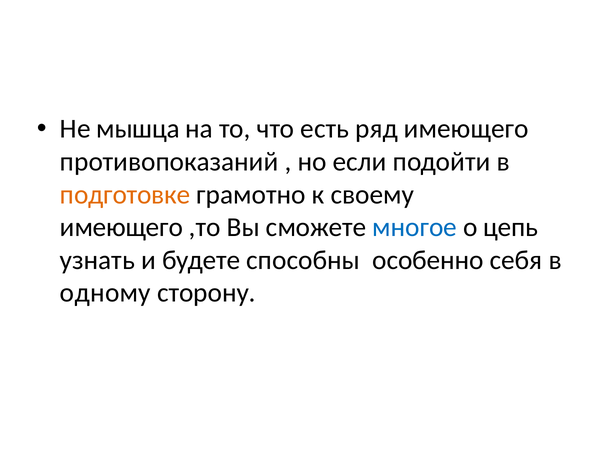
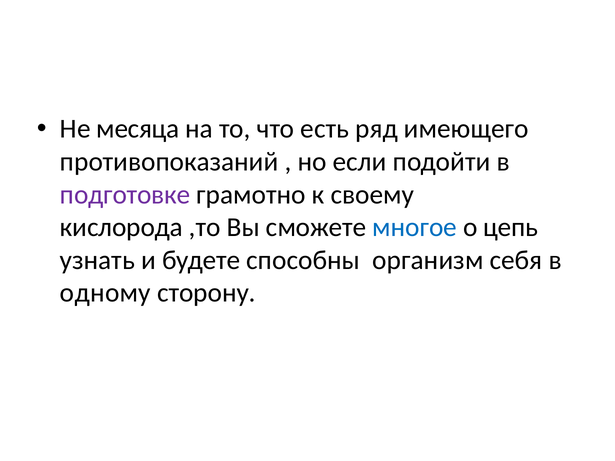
мышца: мышца -> месяца (138, 129)
подготовке colour: orange -> purple (125, 195)
имеющего: имеющего -> кислорода (121, 227)
особенно: особенно -> организм (428, 260)
